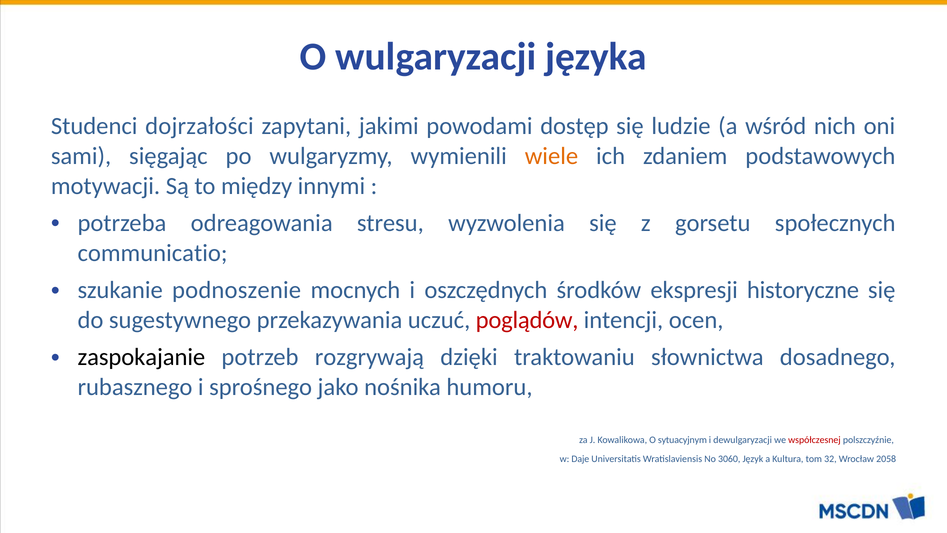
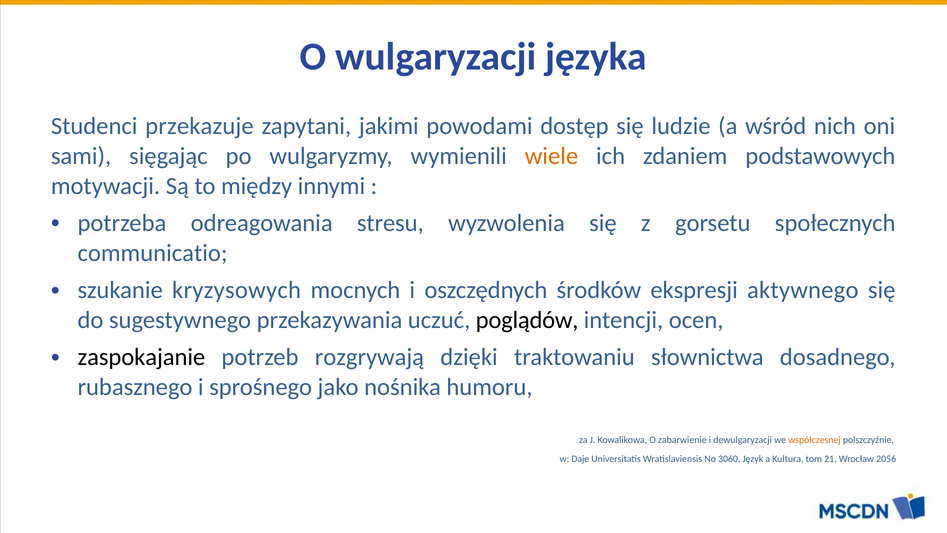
dojrzałości: dojrzałości -> przekazuje (199, 126)
podnoszenie: podnoszenie -> kryzysowych (237, 290)
historyczne: historyczne -> aktywnego (803, 290)
poglądów colour: red -> black (527, 320)
sytuacyjnym: sytuacyjnym -> zabarwienie (682, 440)
współczesnej colour: red -> orange (814, 440)
32: 32 -> 21 (830, 459)
2058: 2058 -> 2056 (886, 459)
